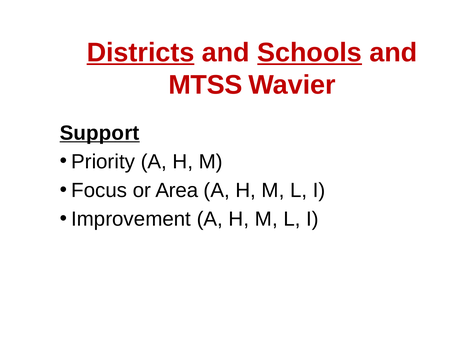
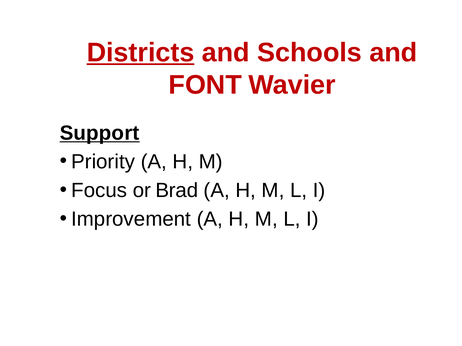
Schools underline: present -> none (310, 53)
MTSS: MTSS -> FONT (205, 85)
Area: Area -> Brad (177, 191)
